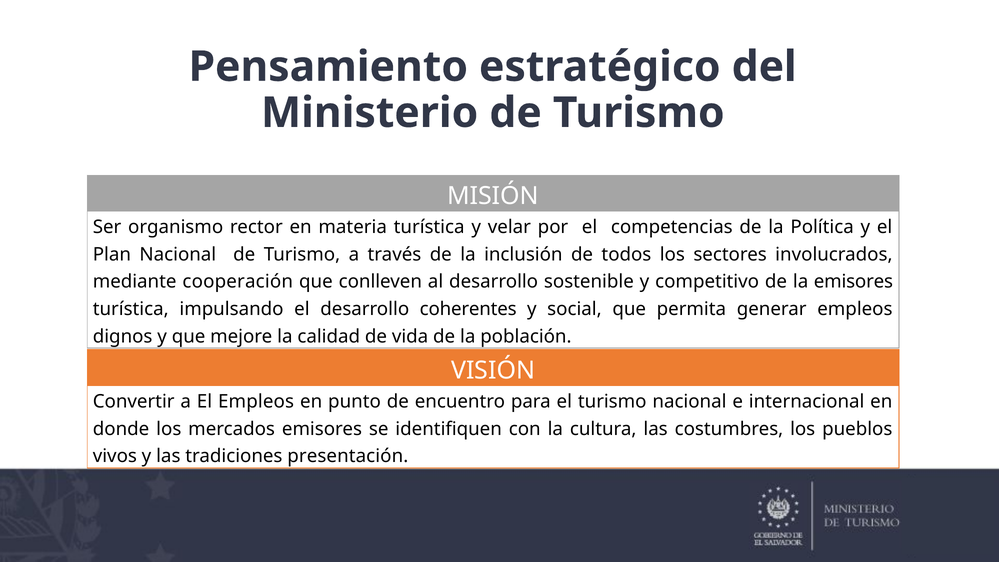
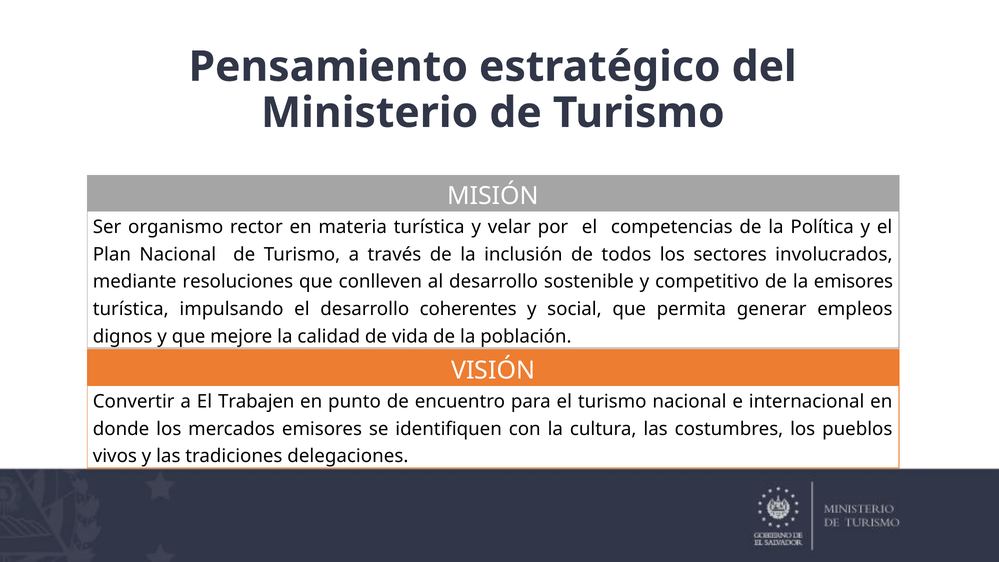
cooperación: cooperación -> resoluciones (238, 282)
El Empleos: Empleos -> Trabajen (256, 402)
presentación: presentación -> delegaciones (348, 456)
